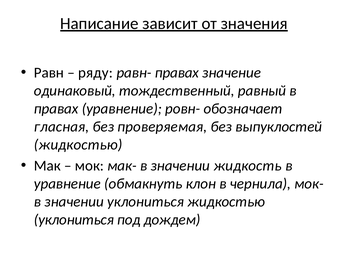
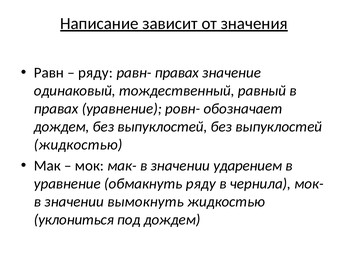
гласная: гласная -> дождем (62, 127)
проверяемая: проверяемая -> выпуклостей (162, 127)
жидкость: жидкость -> ударением (248, 166)
обмакнуть клон: клон -> ряду (201, 184)
значении уклониться: уклониться -> вымокнуть (146, 202)
